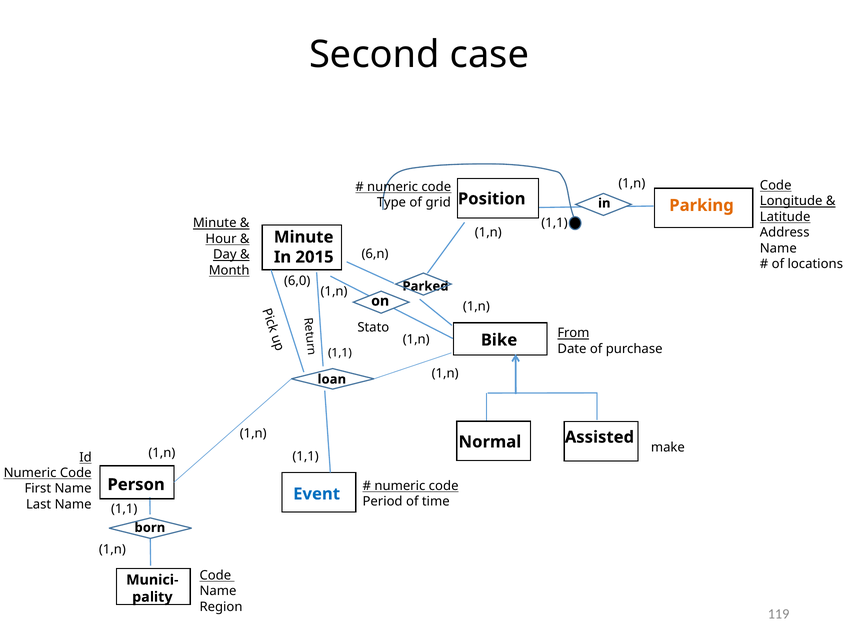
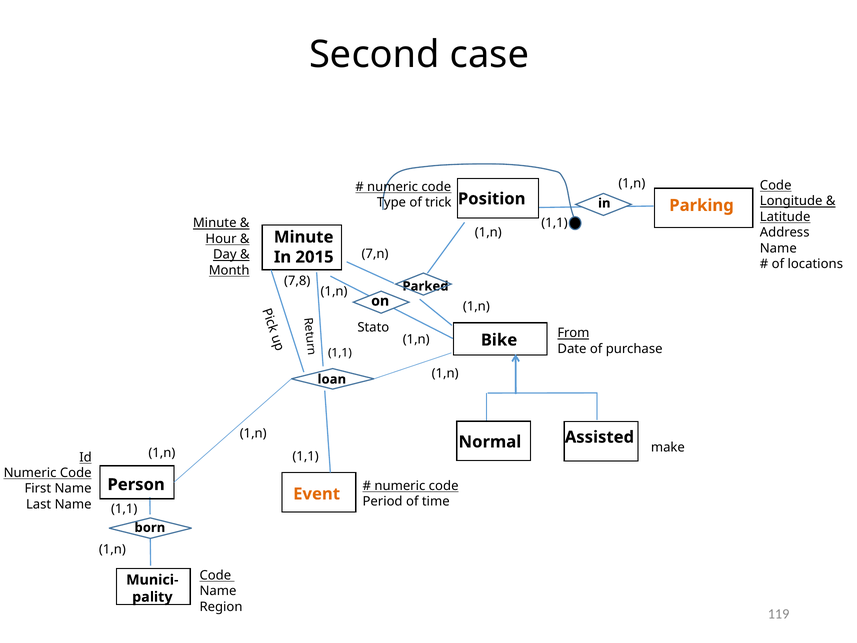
grid: grid -> trick (438, 202)
6,n: 6,n -> 7,n (375, 254)
6,0: 6,0 -> 7,8 (297, 281)
Event colour: blue -> orange (317, 494)
